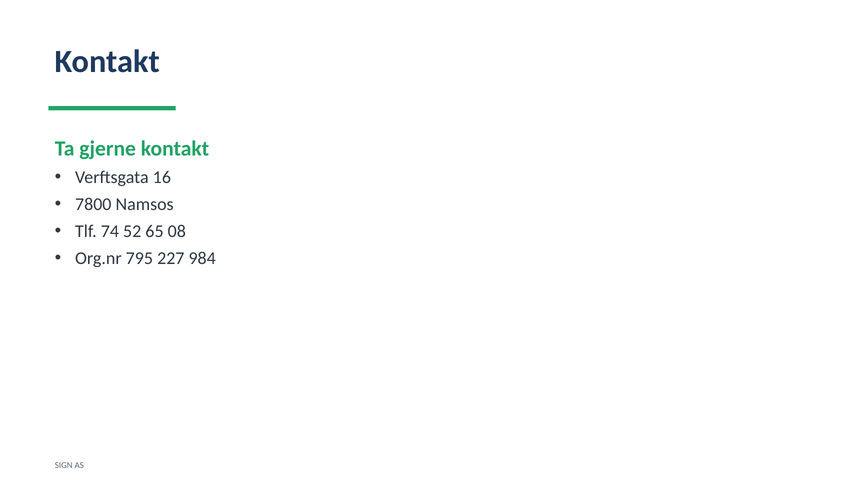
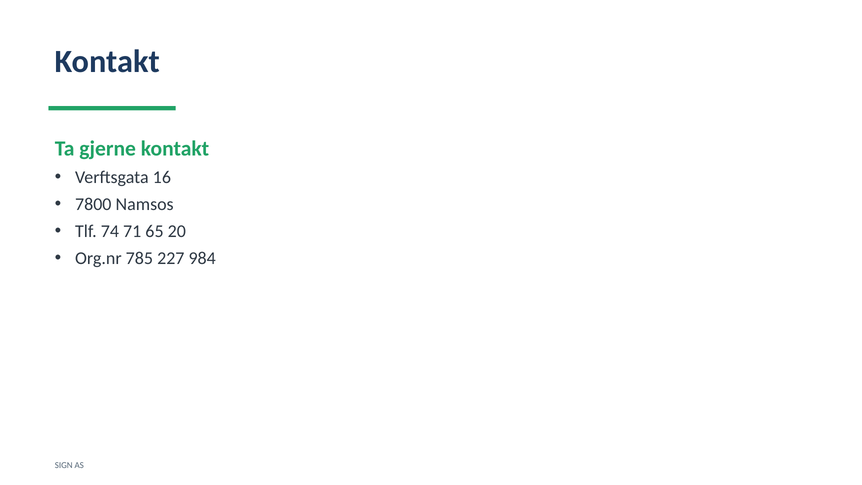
52: 52 -> 71 (132, 231)
08: 08 -> 20 (177, 231)
795: 795 -> 785 (139, 258)
